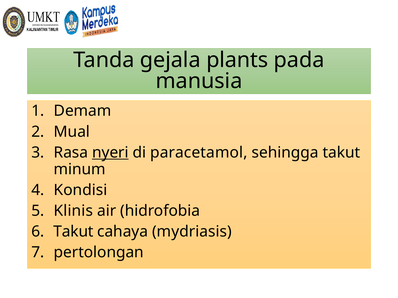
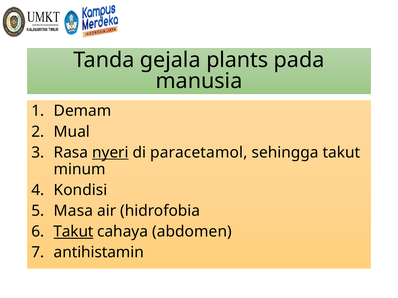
Klinis: Klinis -> Masa (73, 211)
Takut underline: none -> present (74, 232)
mydriasis: mydriasis -> abdomen (192, 232)
pertolongan: pertolongan -> antihistamin (99, 253)
